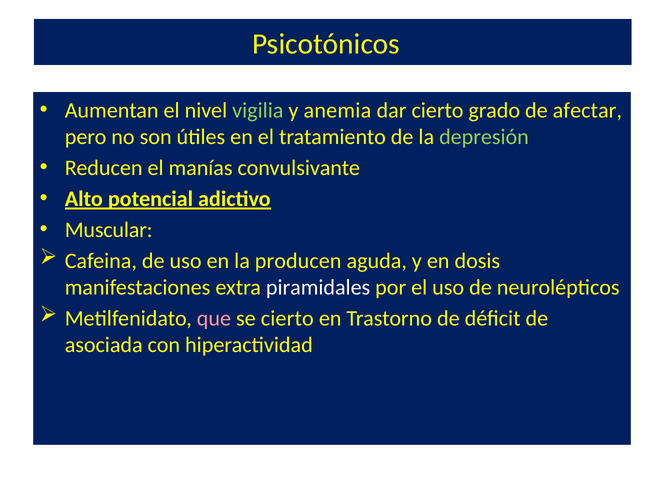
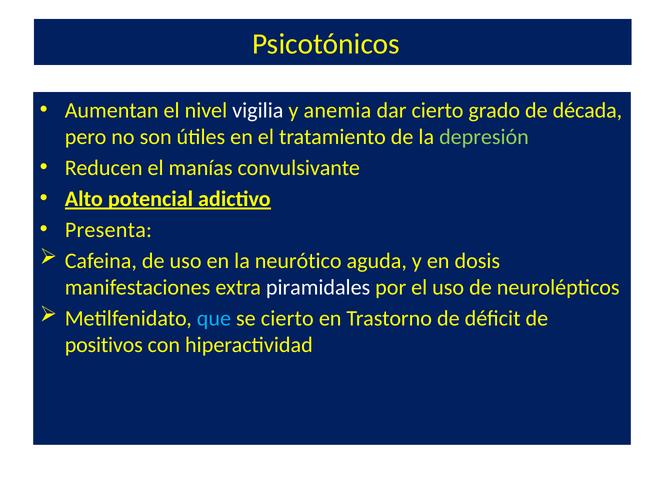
vigilia colour: light green -> white (258, 110)
afectar: afectar -> década (587, 110)
Muscular: Muscular -> Presenta (108, 230)
producen: producen -> neurótico (298, 261)
que colour: pink -> light blue (214, 318)
asociada: asociada -> positivos (104, 345)
